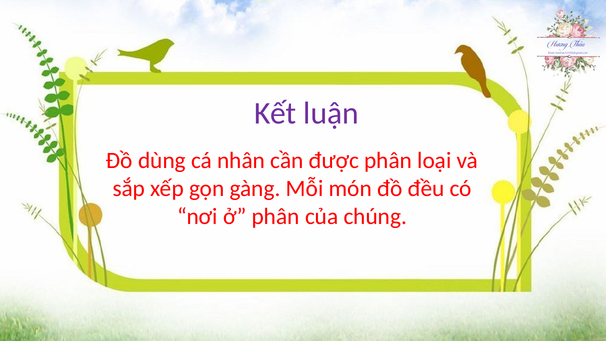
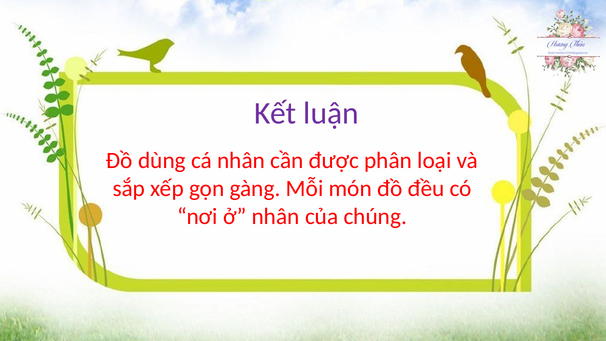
ở phân: phân -> nhân (276, 216)
